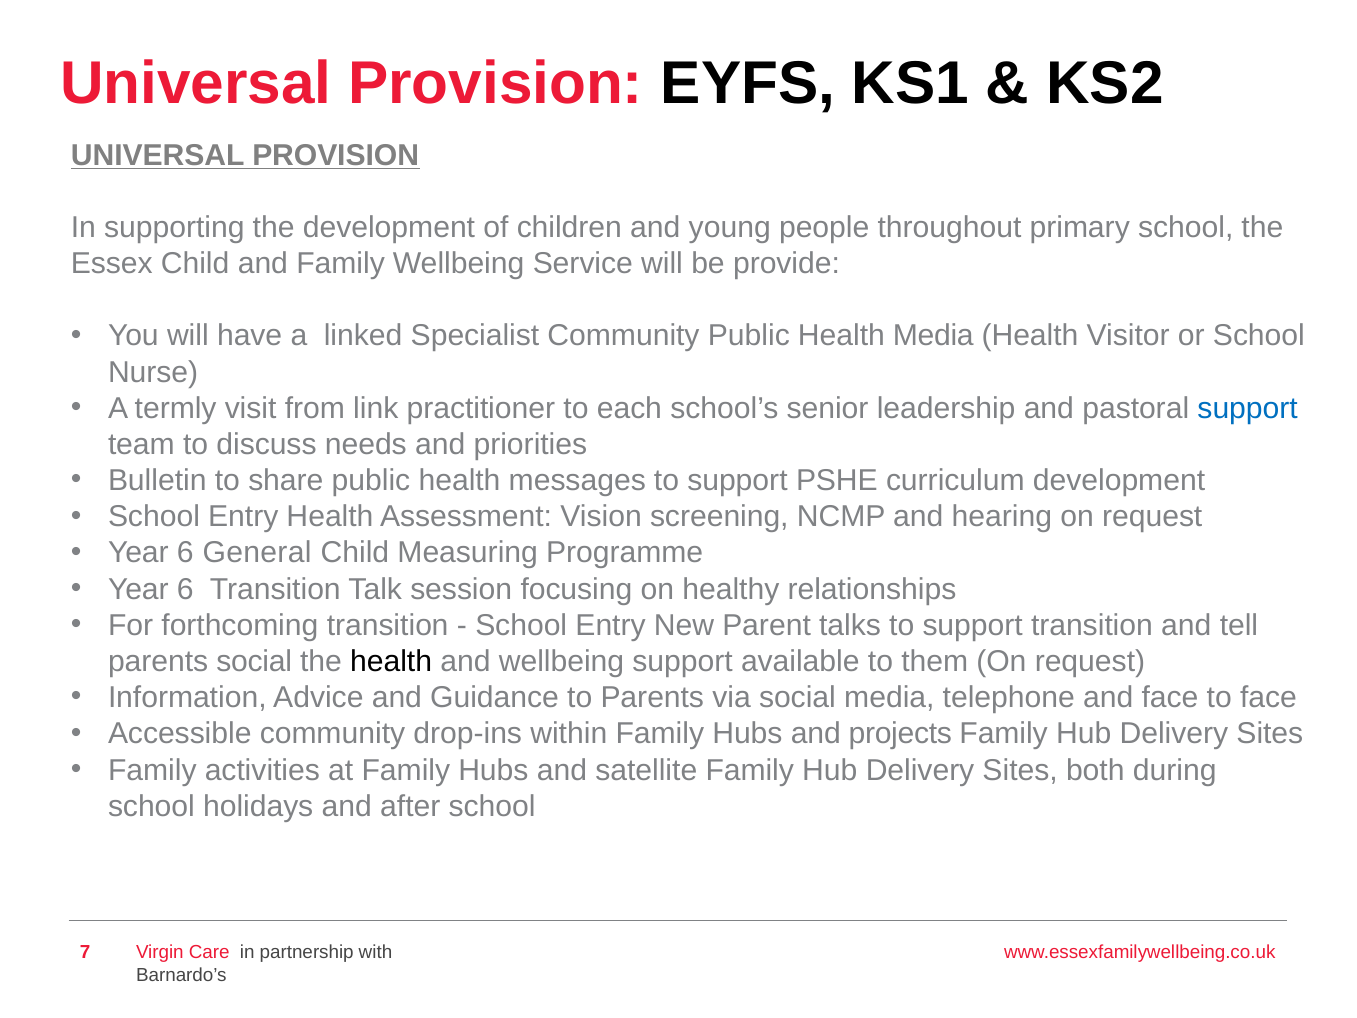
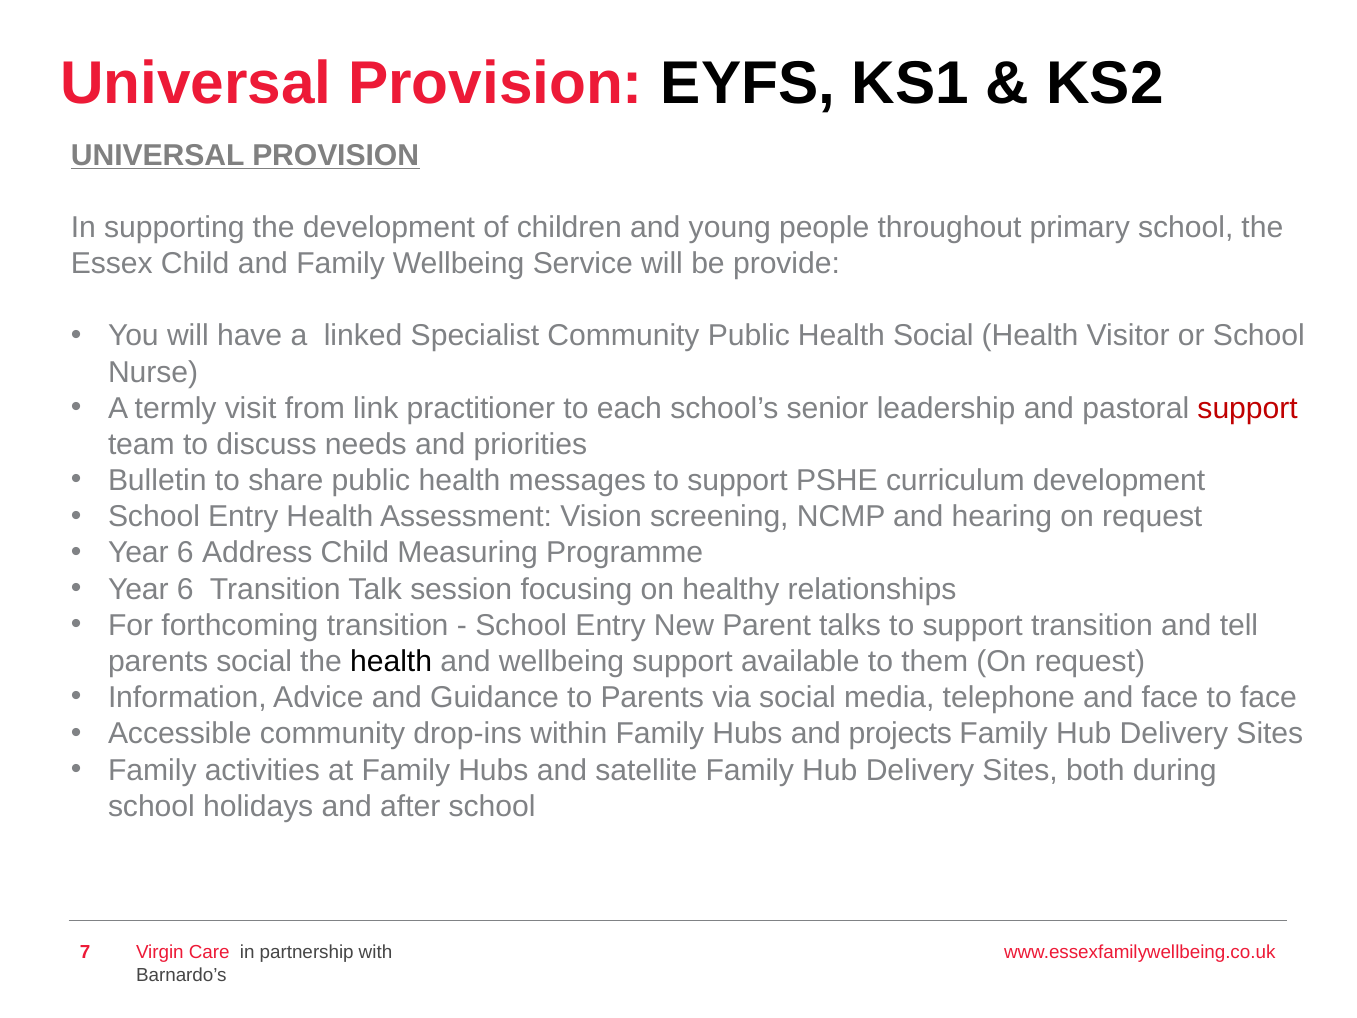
Health Media: Media -> Social (933, 336)
support colour: blue -> red (1248, 408)
General: General -> Address (257, 553)
